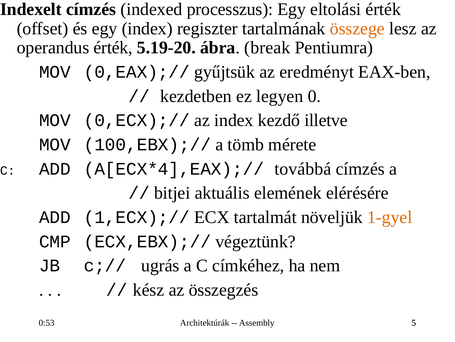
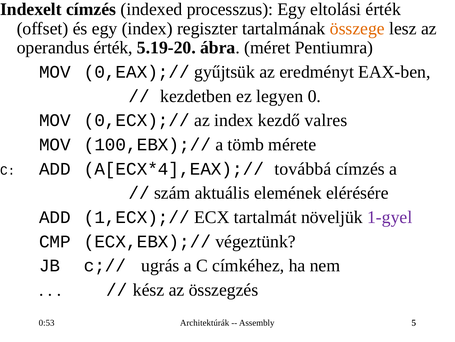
break: break -> méret (267, 48)
illetve: illetve -> valres (326, 120)
bitjei: bitjei -> szám (172, 193)
1-gyel colour: orange -> purple (390, 217)
